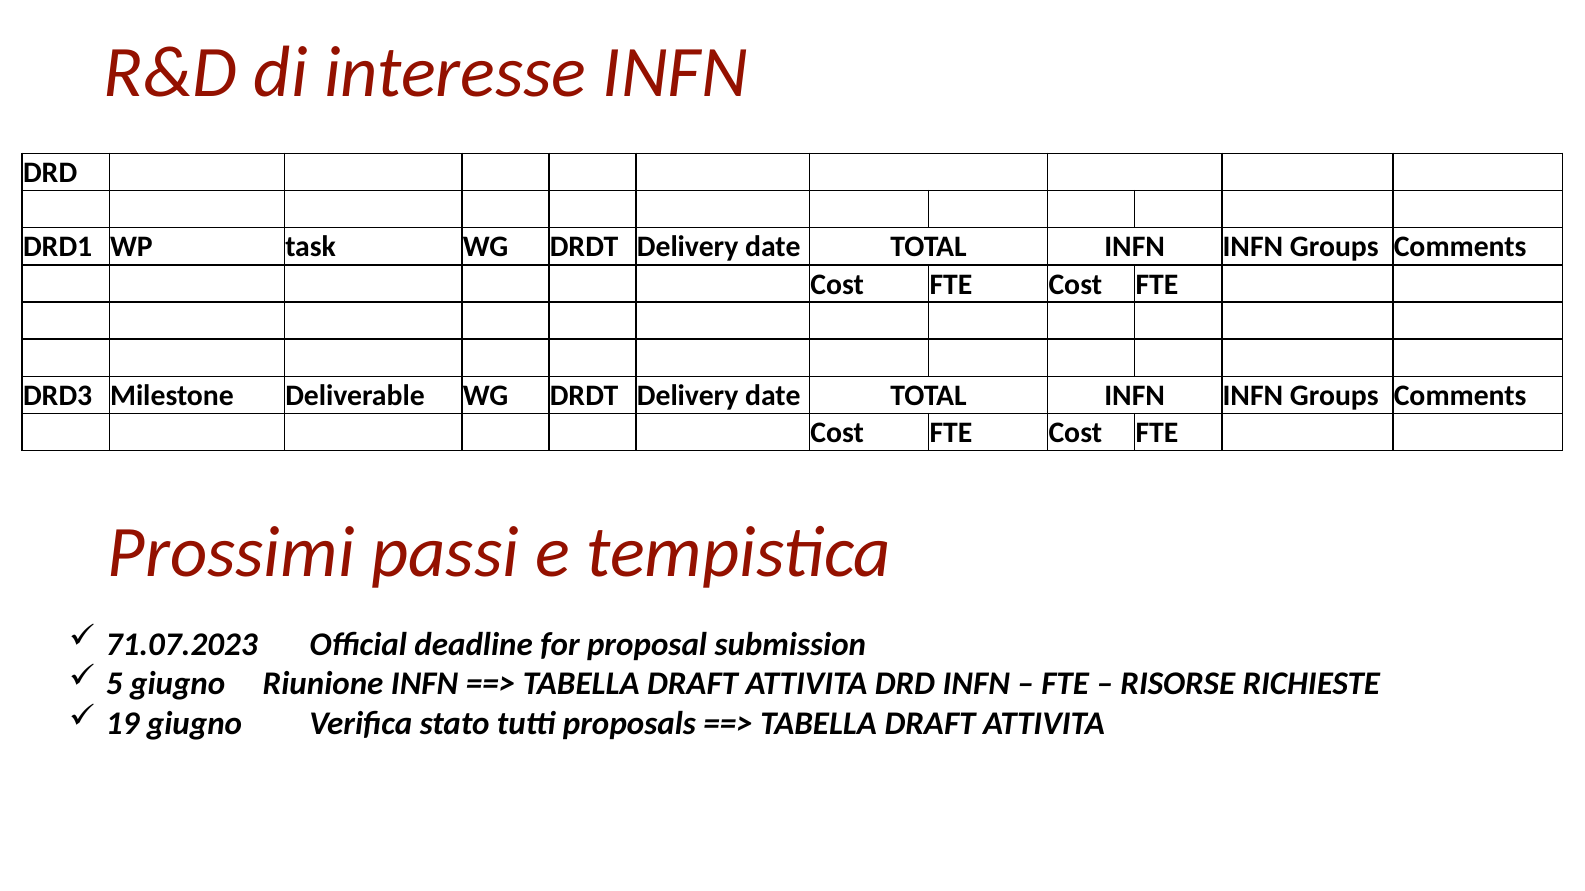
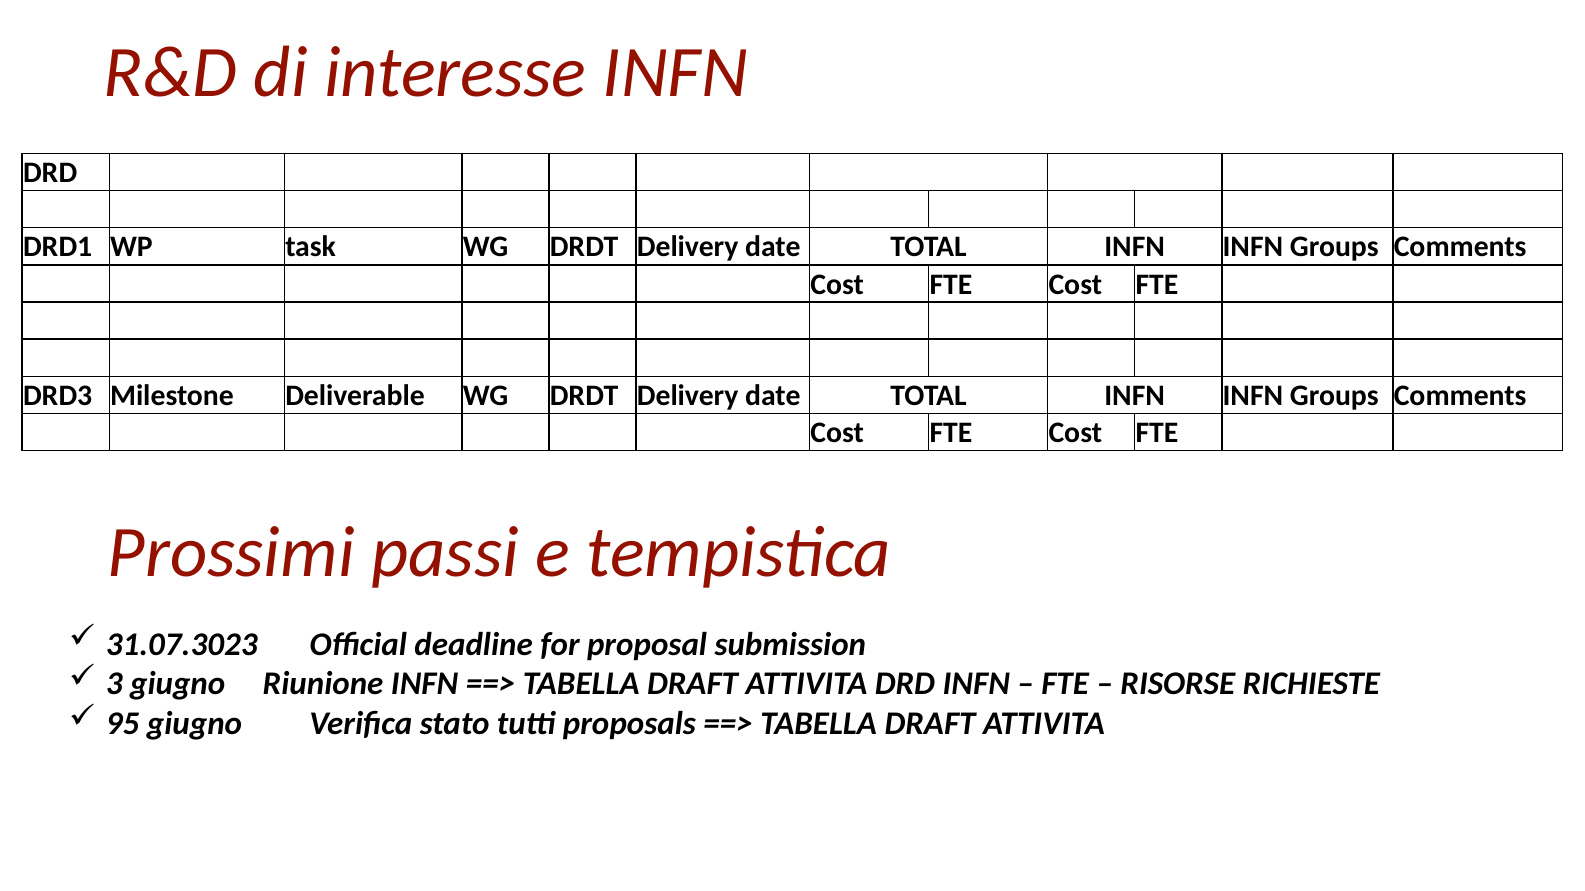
71.07.2023: 71.07.2023 -> 31.07.3023 (182, 645)
5: 5 -> 3 (114, 684)
19: 19 -> 95 (123, 724)
